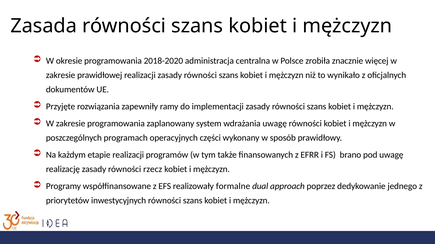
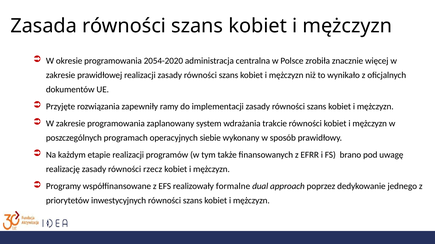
2018-2020: 2018-2020 -> 2054-2020 (163, 61)
wdrażania uwagę: uwagę -> trakcie (275, 124)
części: części -> siebie (210, 138)
